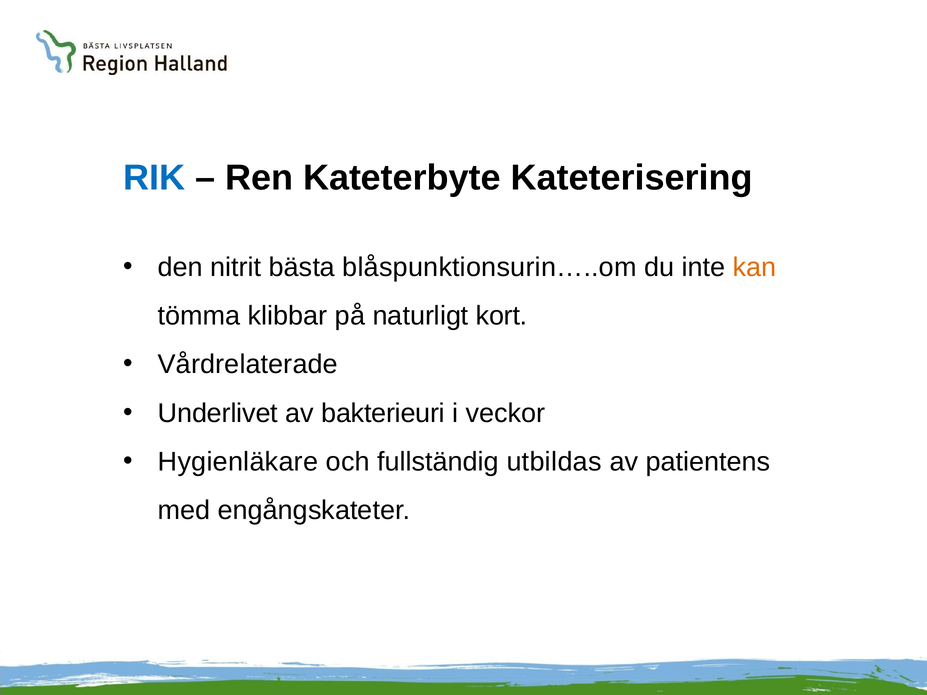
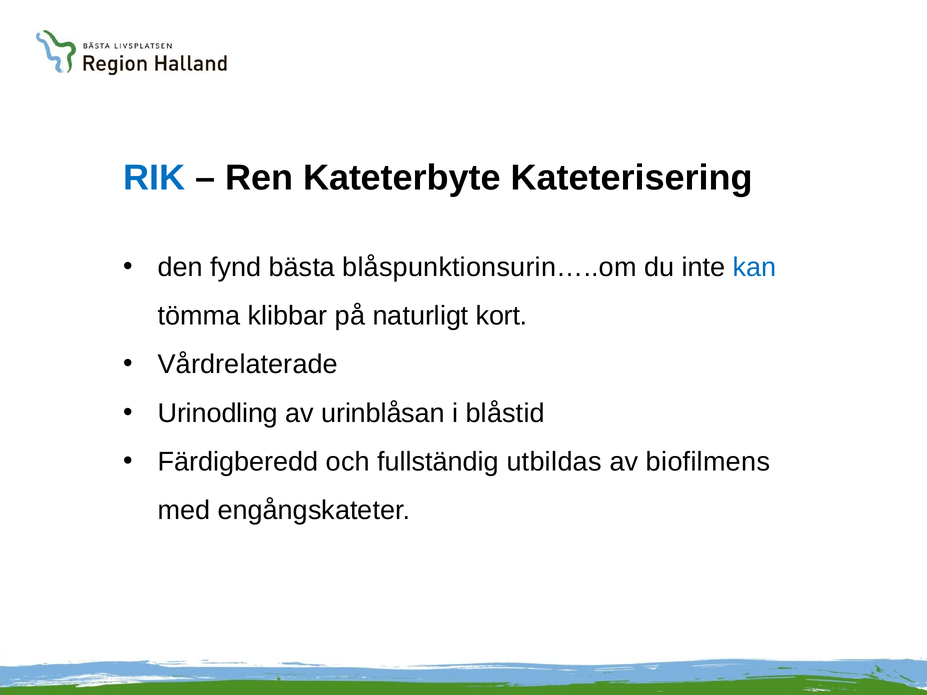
nitrit: nitrit -> fynd (236, 267)
kan colour: orange -> blue (755, 267)
Underlivet: Underlivet -> Urinodling (218, 413)
bakterieuri: bakterieuri -> urinblåsan (383, 413)
veckor: veckor -> blåstid (505, 413)
Hygienläkare: Hygienläkare -> Färdigberedd (238, 462)
patientens: patientens -> biofilmens (708, 462)
